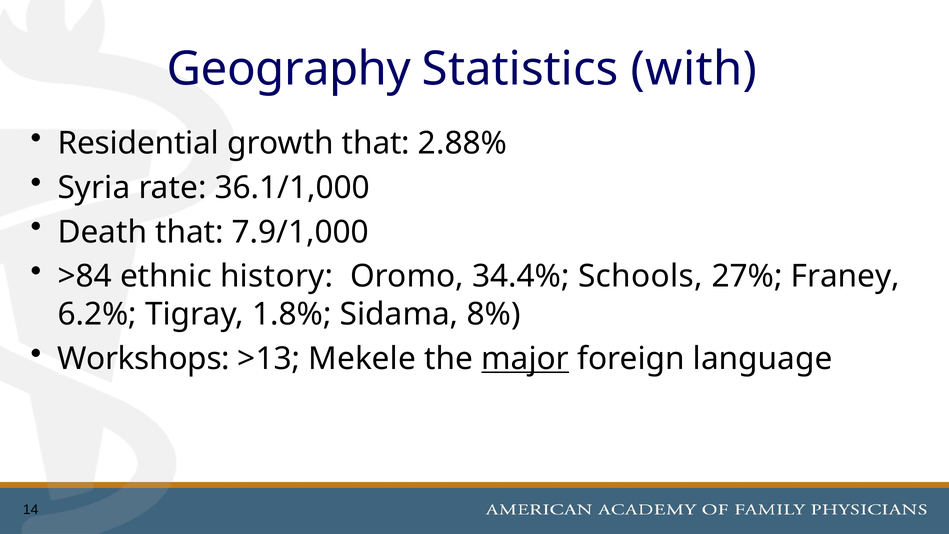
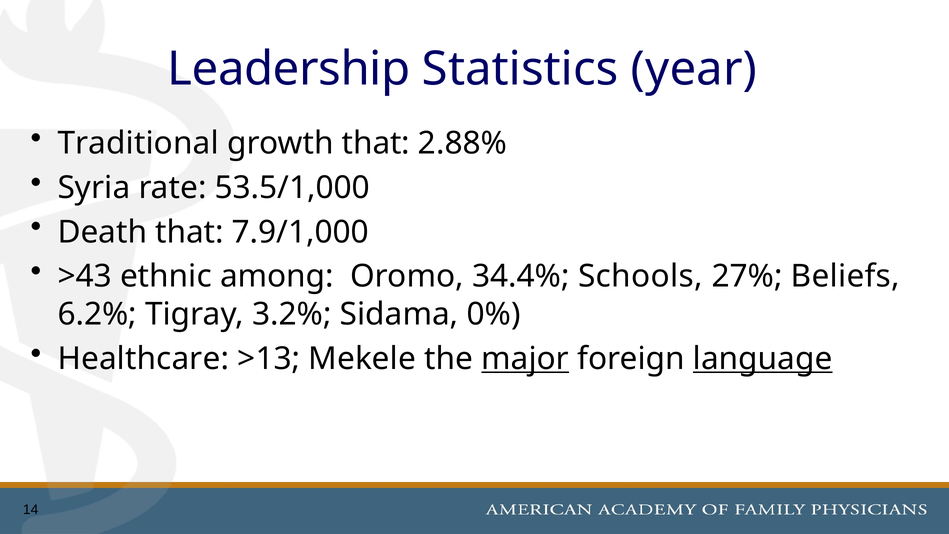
Geography: Geography -> Leadership (289, 69)
with: with -> year (694, 69)
Residential: Residential -> Traditional (138, 143)
36.1/1,000: 36.1/1,000 -> 53.5/1,000 (292, 188)
>84: >84 -> >43 (85, 276)
history: history -> among (277, 276)
Franey: Franey -> Beliefs (845, 276)
1.8%: 1.8% -> 3.2% (292, 314)
8%: 8% -> 0% (494, 314)
Workshops: Workshops -> Healthcare (143, 359)
language underline: none -> present (763, 359)
